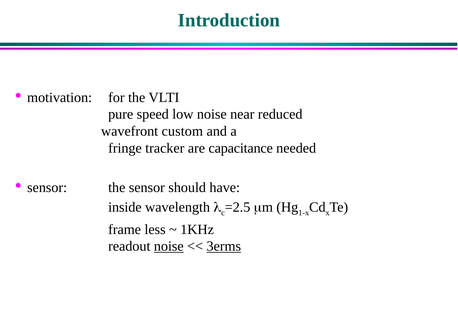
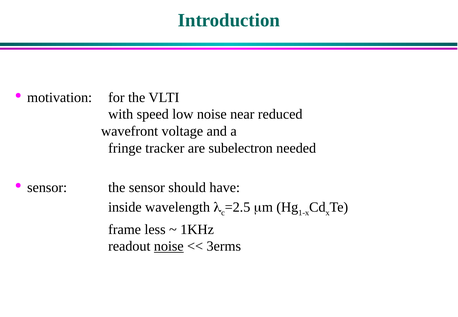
pure: pure -> with (121, 114)
custom: custom -> voltage (182, 131)
capacitance: capacitance -> subelectron (241, 148)
3erms underline: present -> none (224, 246)
